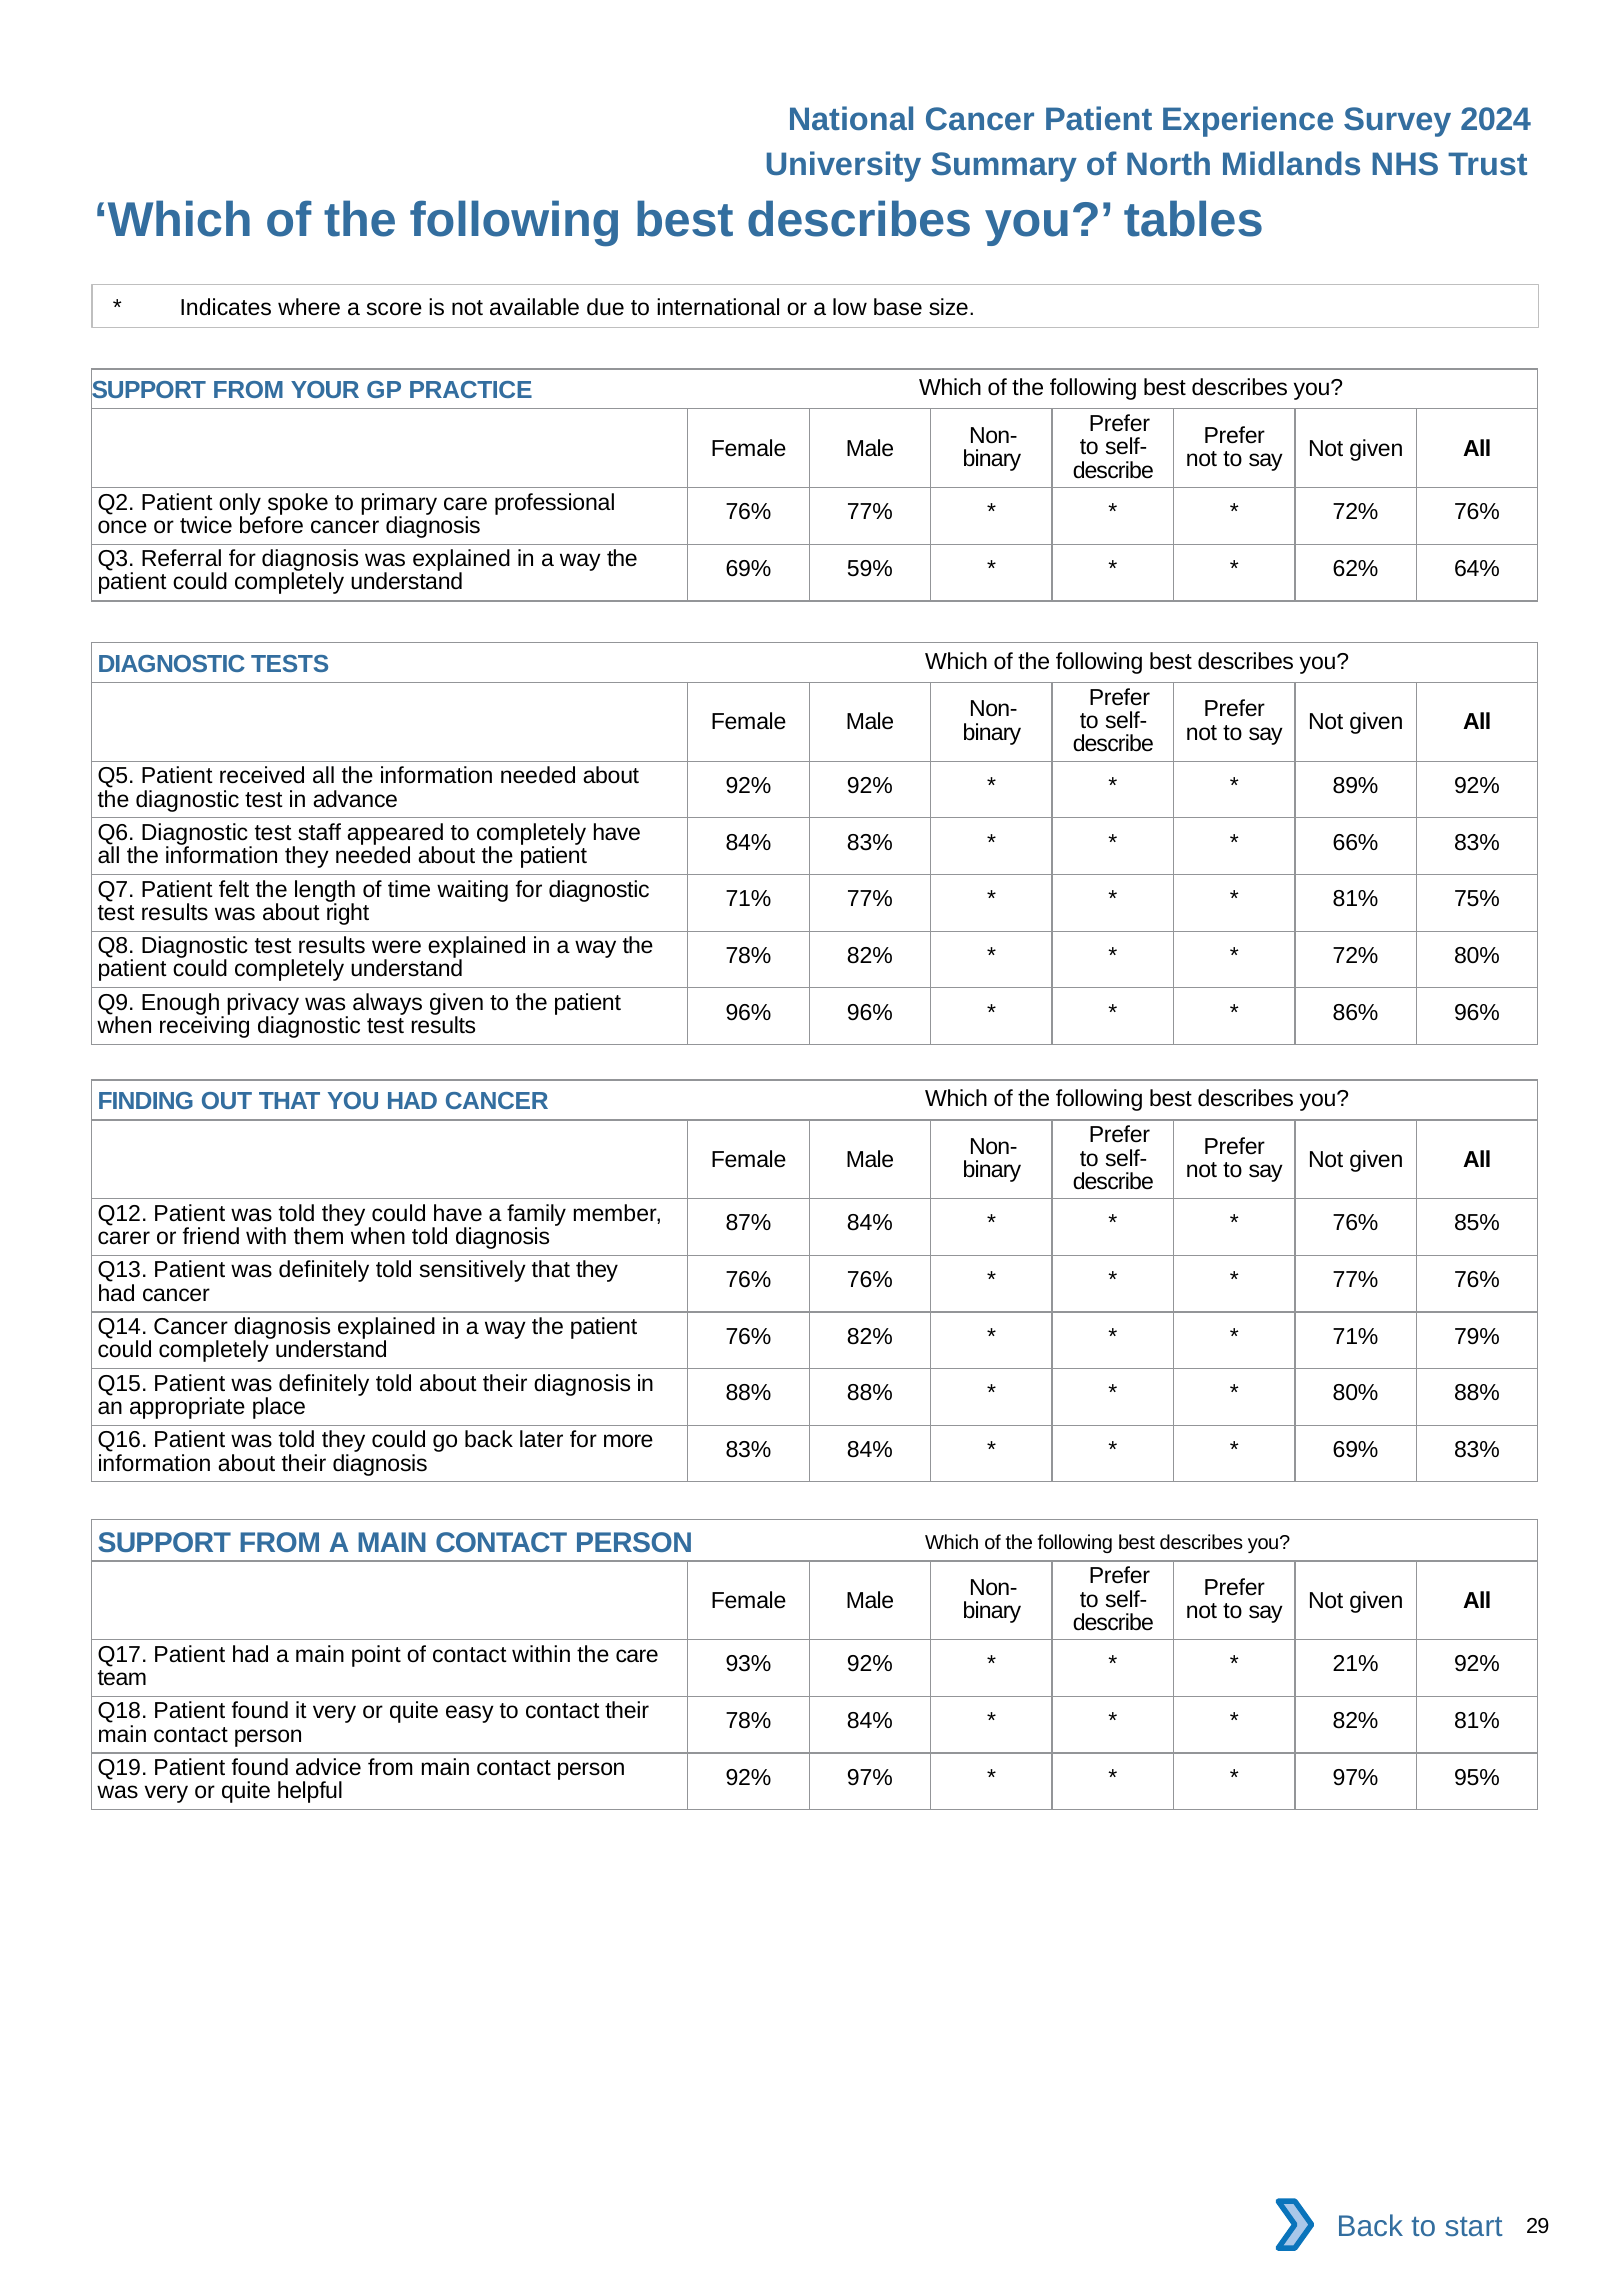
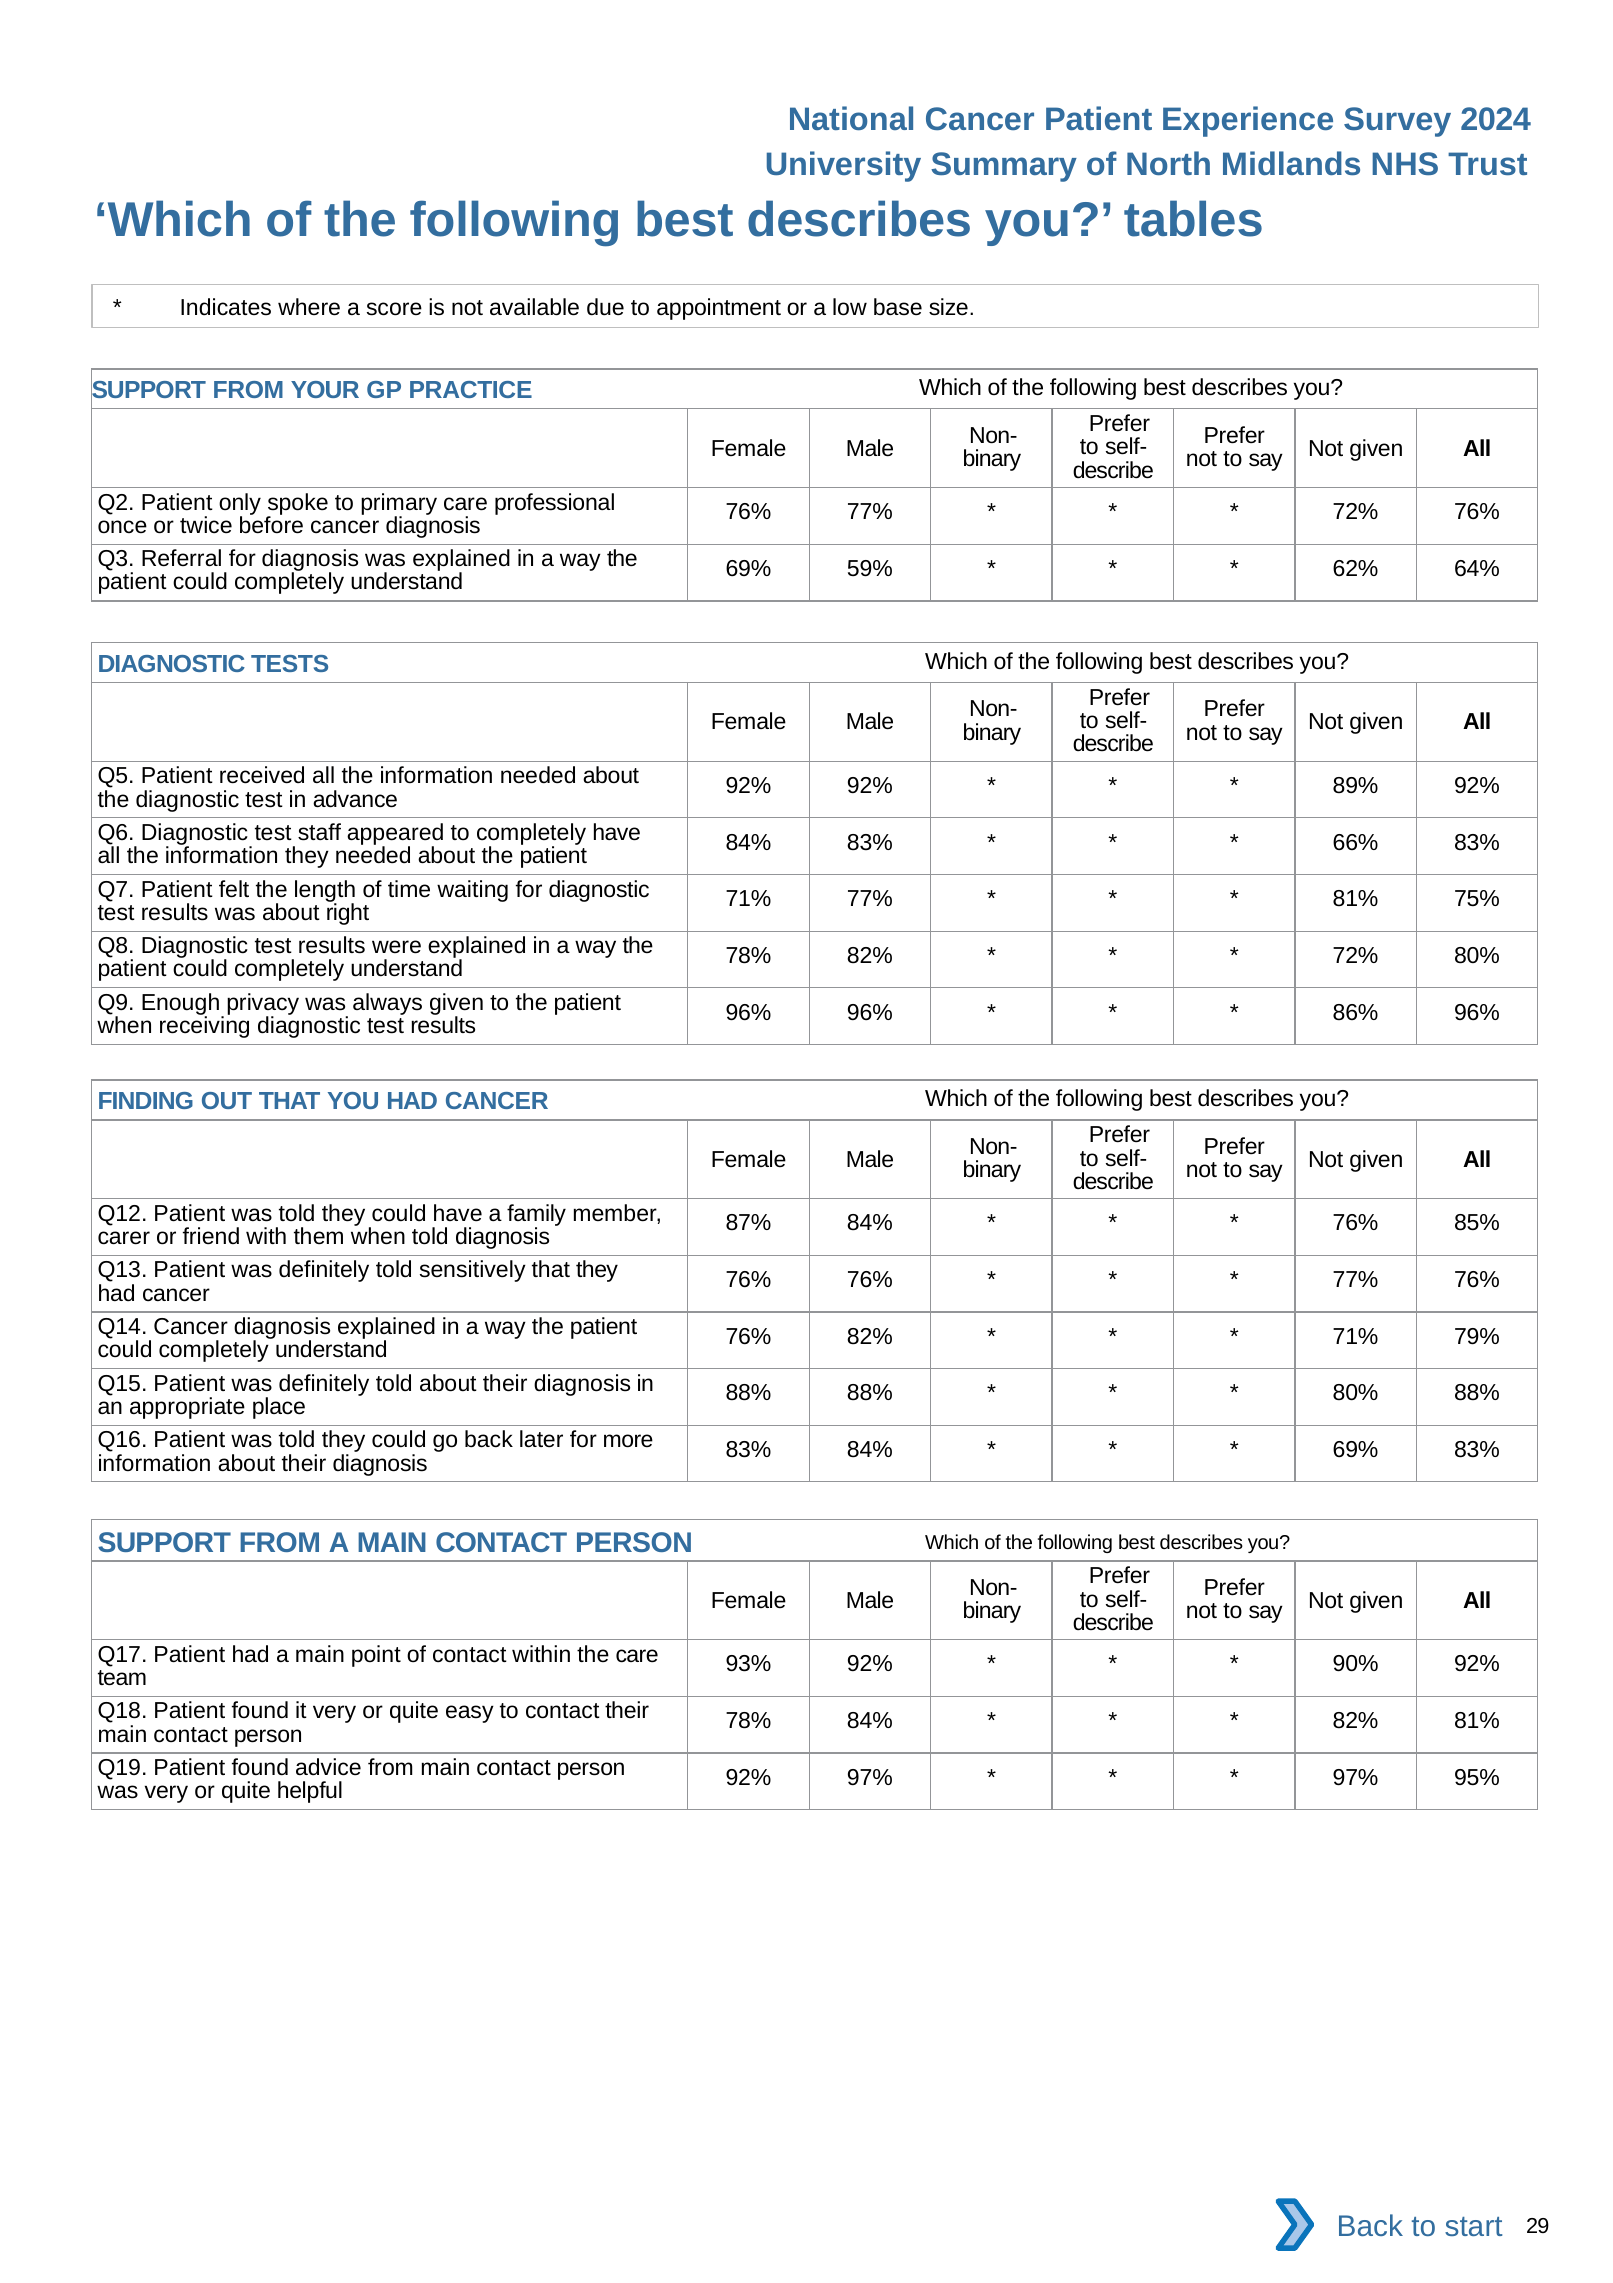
international: international -> appointment (719, 308)
21%: 21% -> 90% (1356, 1664)
